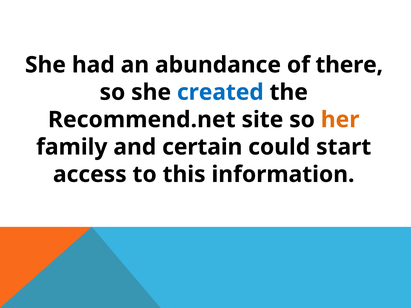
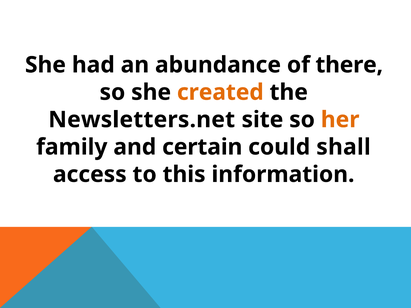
created colour: blue -> orange (220, 92)
Recommend.net: Recommend.net -> Newsletters.net (142, 120)
start: start -> shall (344, 147)
